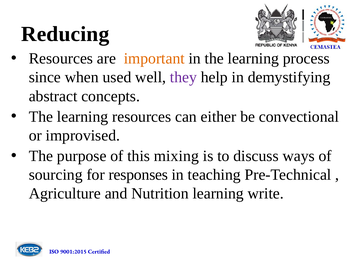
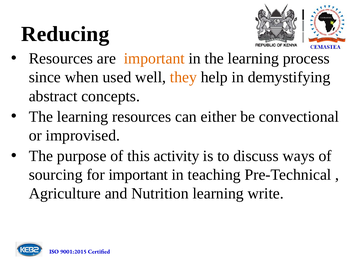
they colour: purple -> orange (183, 77)
mixing: mixing -> activity (177, 156)
for responses: responses -> important (138, 175)
